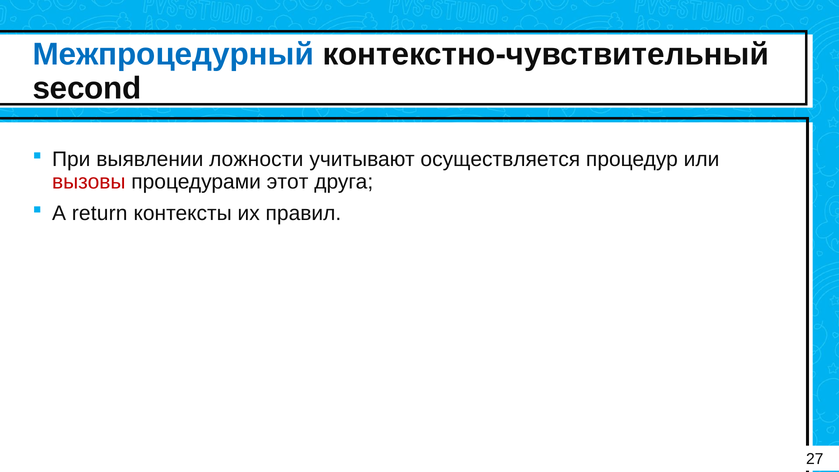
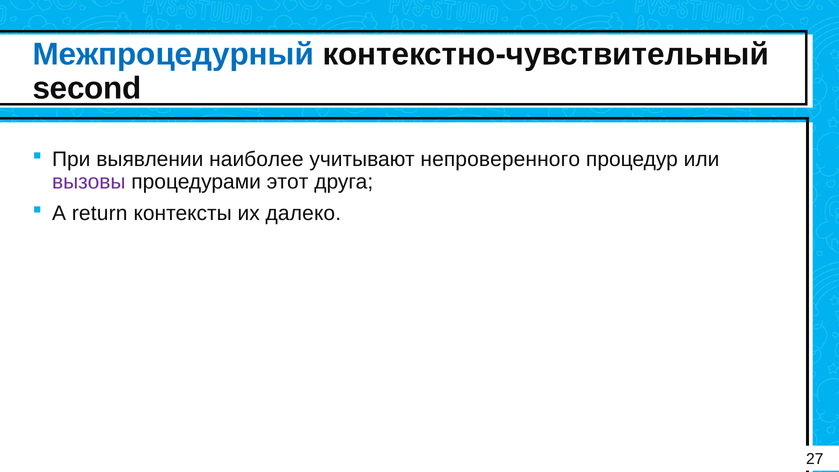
ложности: ложности -> наиболее (256, 159)
осуществляется: осуществляется -> непроверенного (500, 159)
вызовы colour: red -> purple (89, 182)
правил: правил -> далеко (303, 213)
